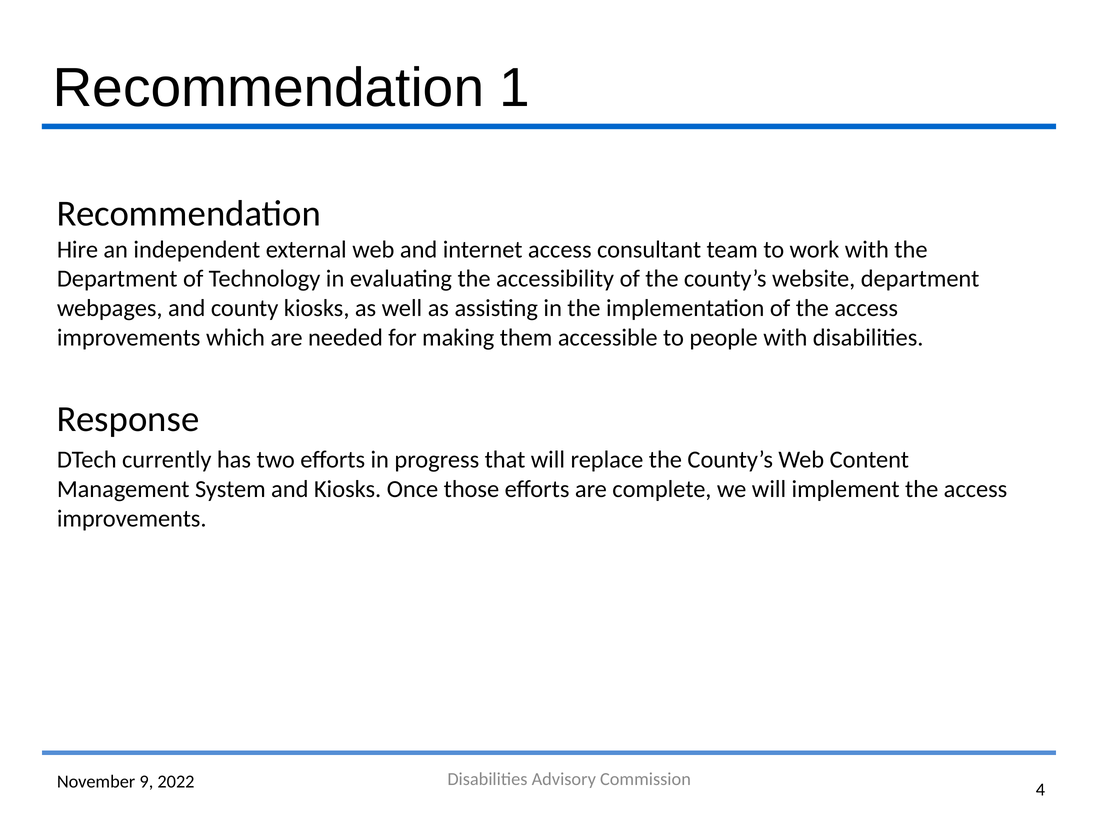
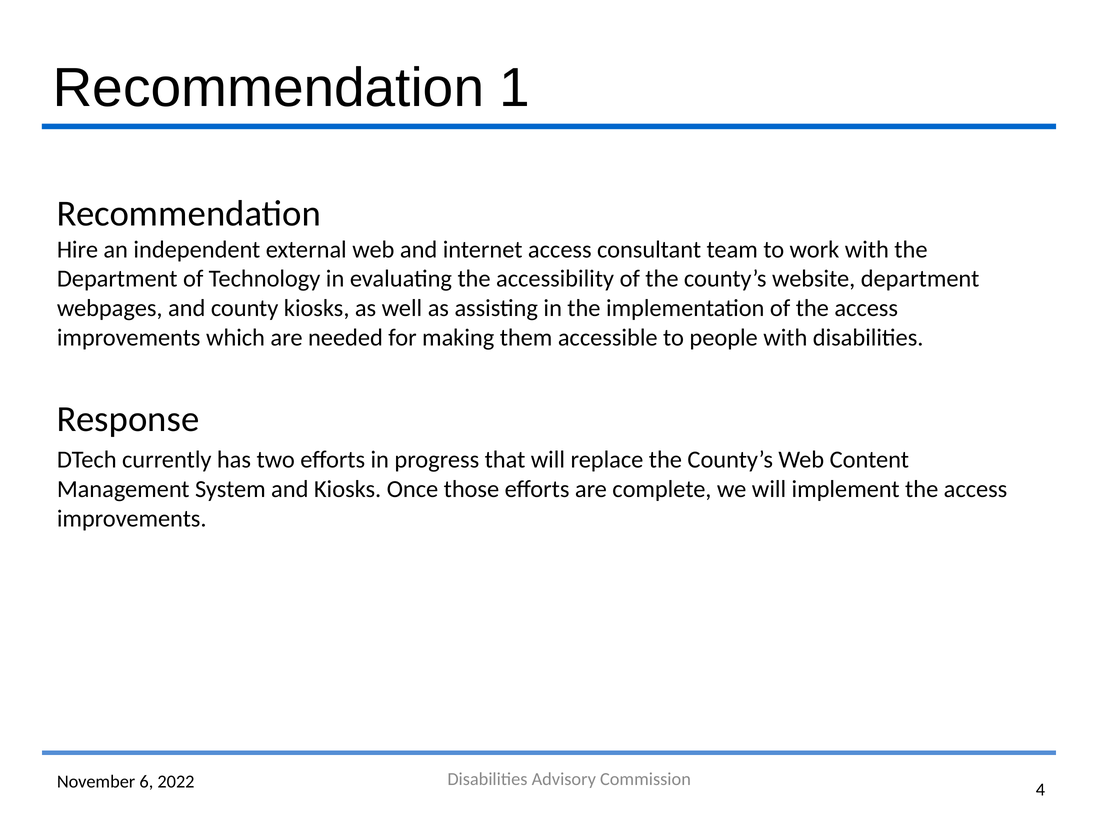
9: 9 -> 6 (146, 782)
